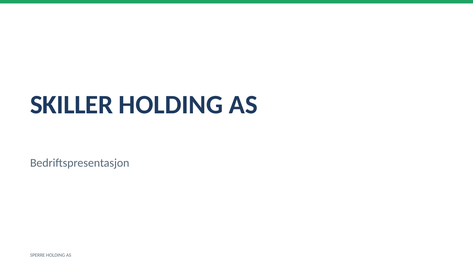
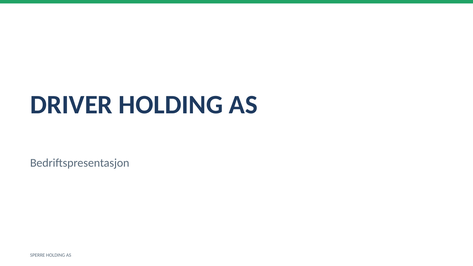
SKILLER: SKILLER -> DRIVER (71, 105)
